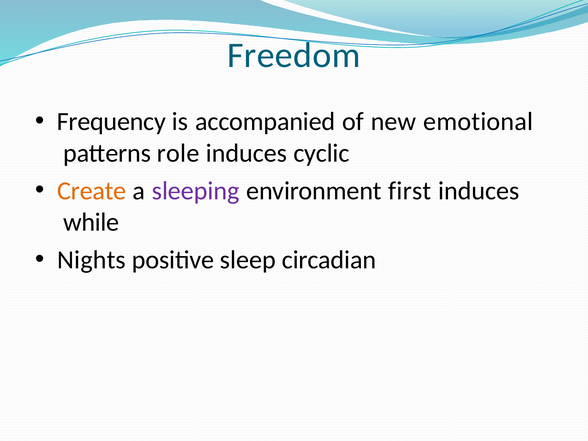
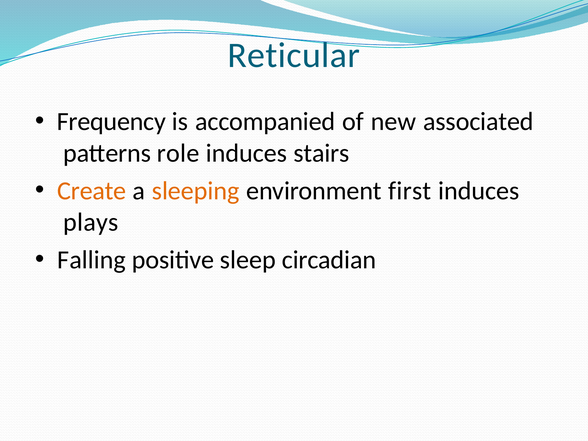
Freedom: Freedom -> Reticular (294, 55)
emotional: emotional -> associated (478, 122)
cyclic: cyclic -> stairs (321, 153)
sleeping colour: purple -> orange (196, 191)
while: while -> plays (91, 222)
Nights: Nights -> Falling (92, 260)
